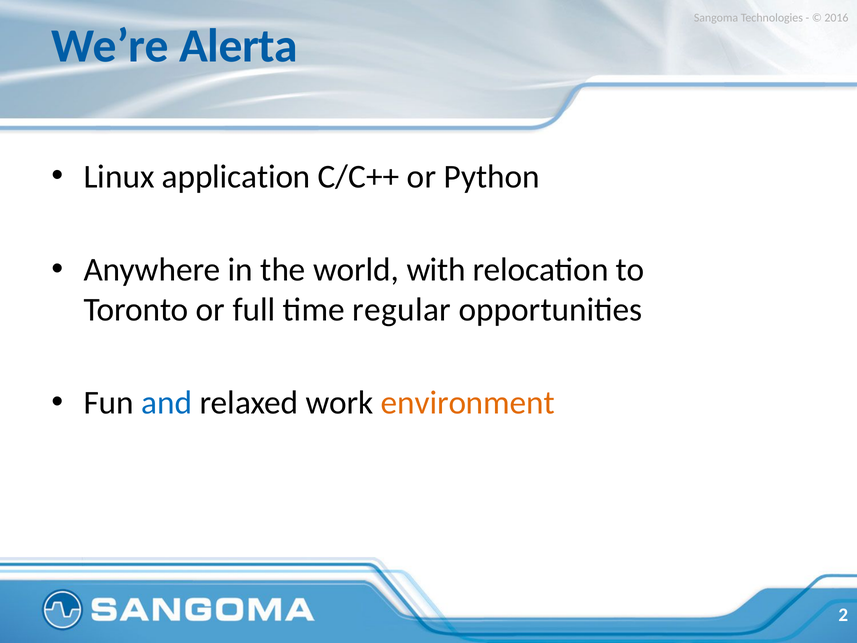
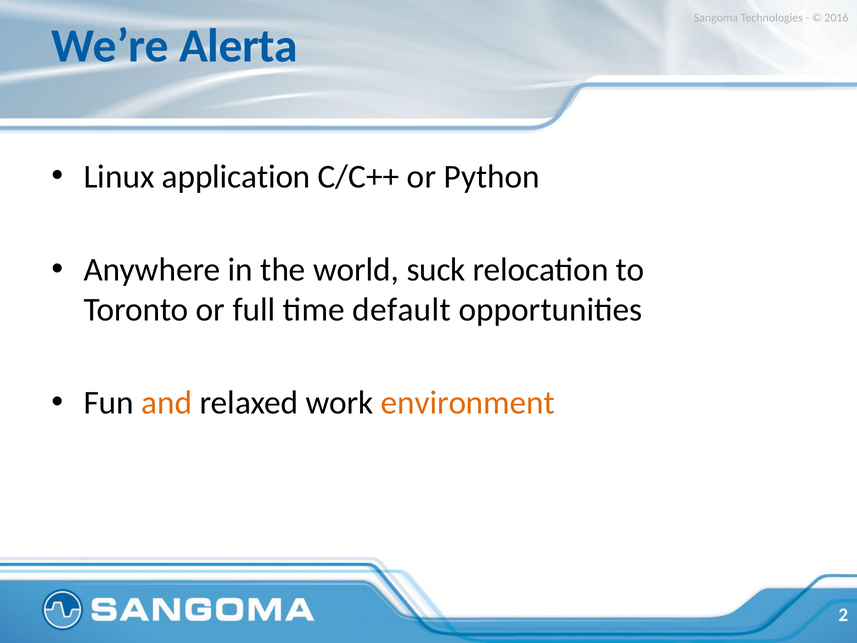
with: with -> suck (436, 270)
regular: regular -> default (402, 310)
and colour: blue -> orange (167, 403)
